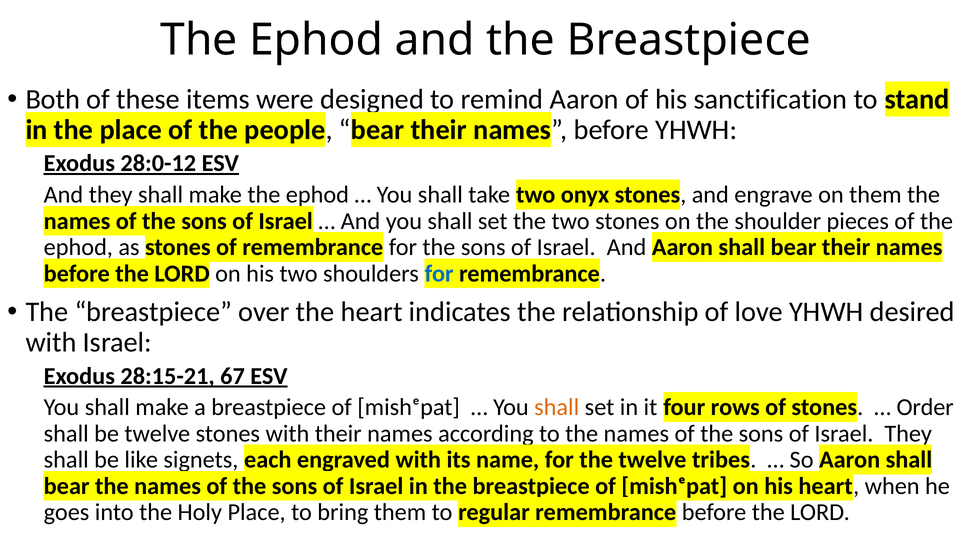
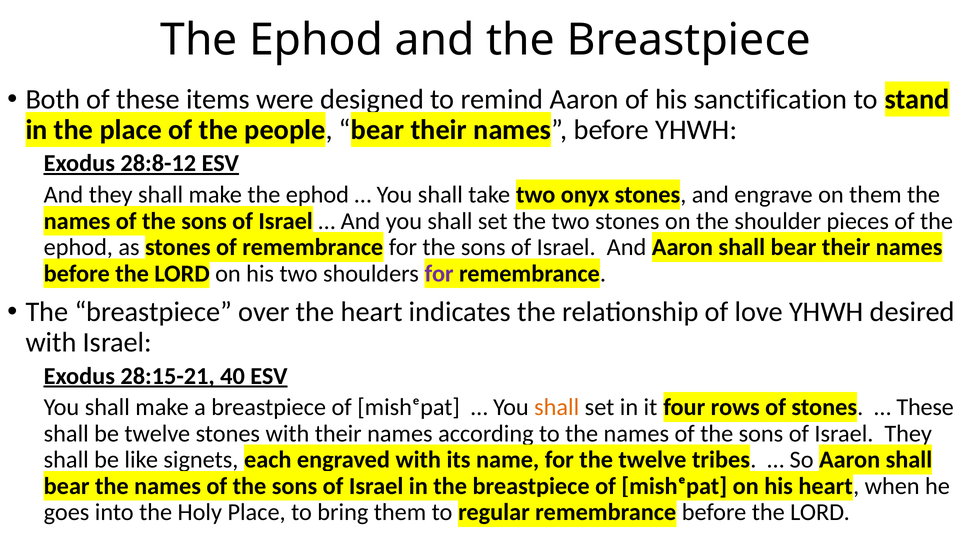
28:0-12: 28:0-12 -> 28:8-12 (158, 163)
for colour: blue -> purple (439, 273)
67: 67 -> 40 (233, 376)
Order: Order -> These (925, 407)
